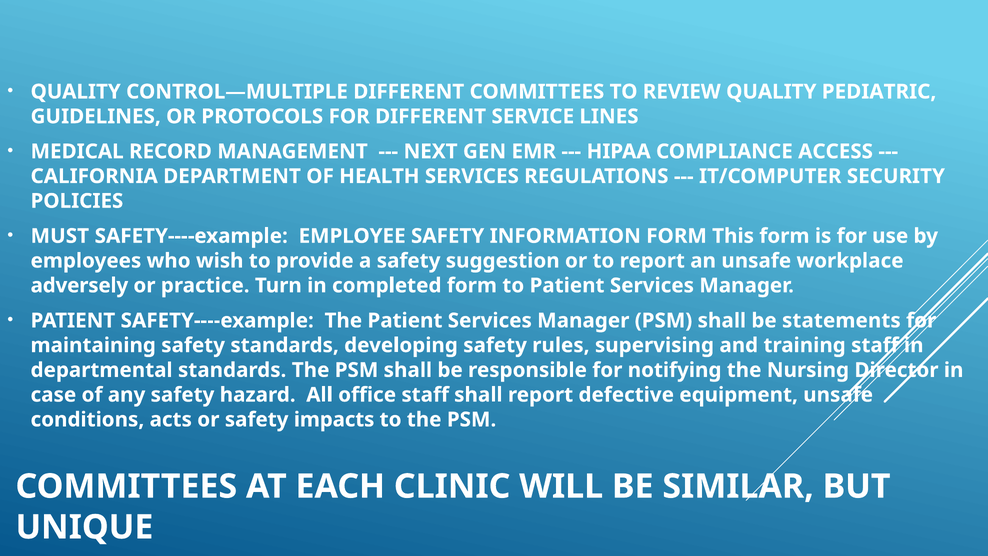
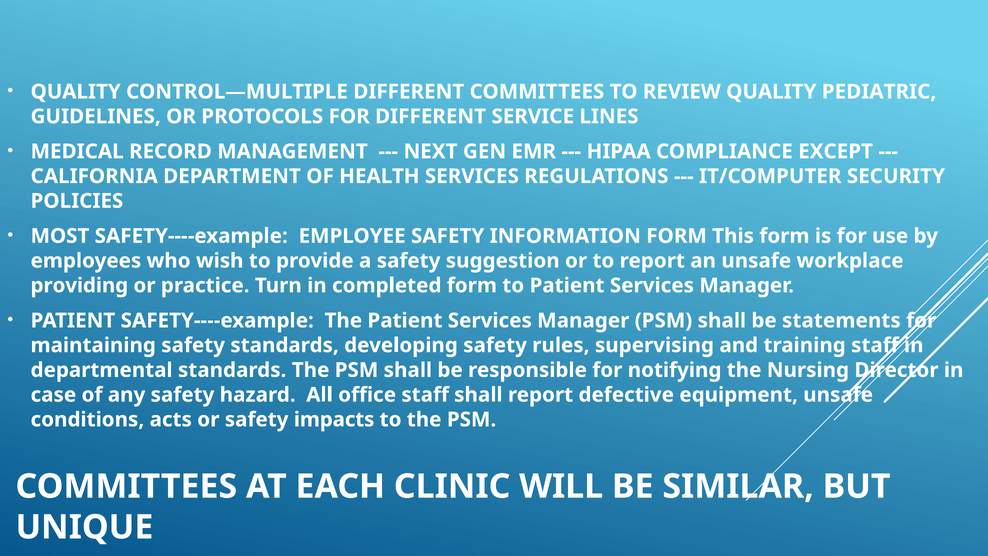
ACCESS: ACCESS -> EXCEPT (836, 151)
MUST: MUST -> MOST (60, 236)
adversely: adversely -> providing (79, 285)
